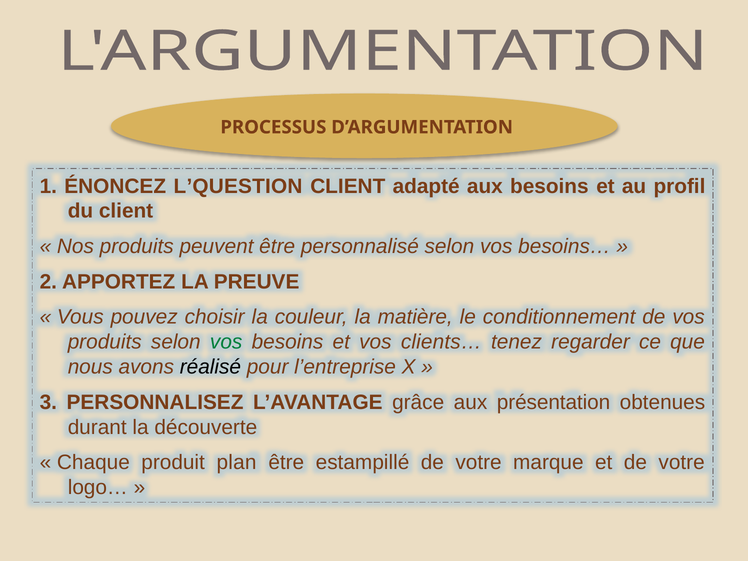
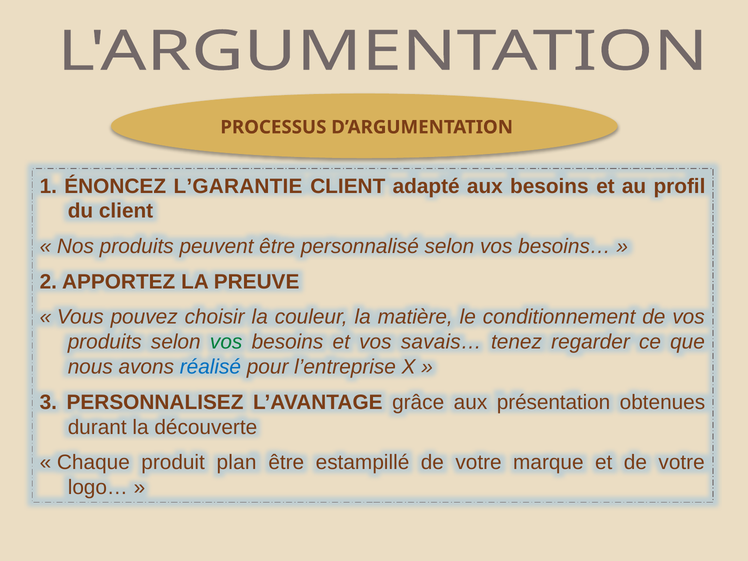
L’QUESTION: L’QUESTION -> L’GARANTIE (238, 186)
clients…: clients… -> savais… (441, 342)
réalisé colour: black -> blue (210, 367)
